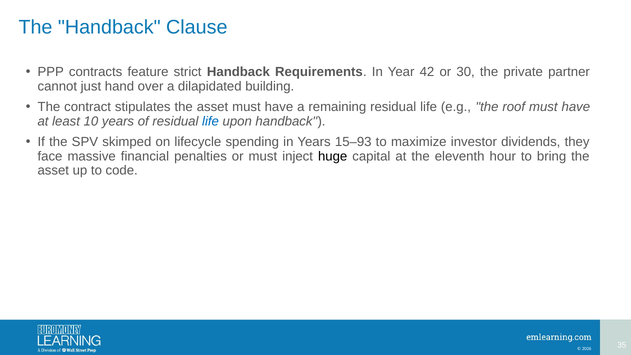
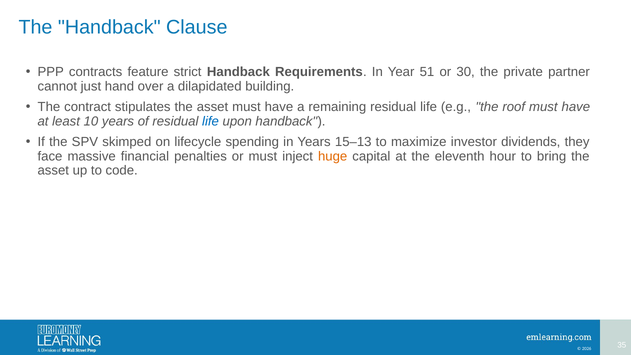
42: 42 -> 51 (427, 72)
15–93: 15–93 -> 15–13 (353, 142)
huge colour: black -> orange (333, 156)
